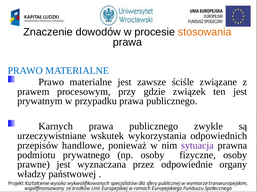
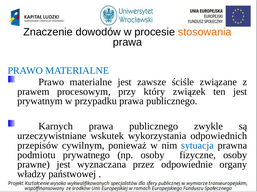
gdzie: gdzie -> który (154, 92)
handlowe: handlowe -> cywilnym (83, 146)
sytuacja colour: purple -> blue (197, 146)
